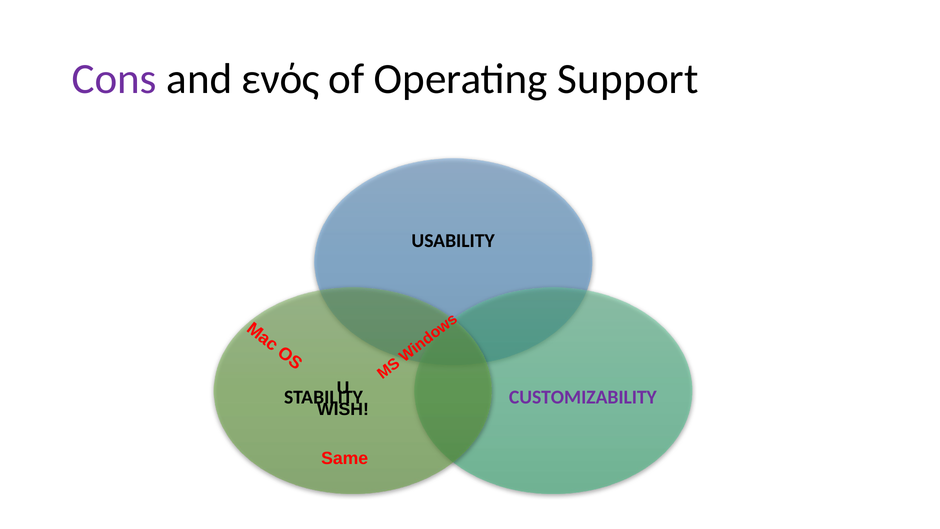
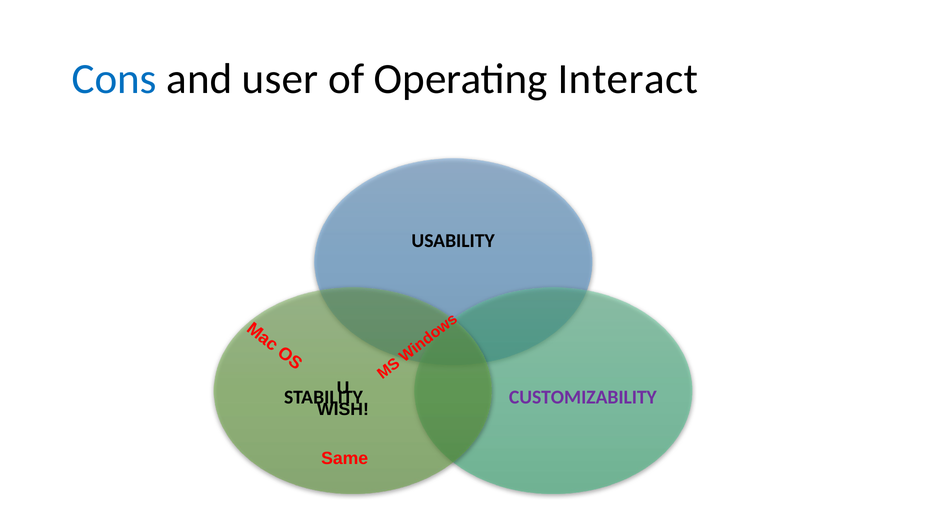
Cons colour: purple -> blue (114, 79)
ενός: ενός -> user (280, 79)
Support: Support -> Interact (628, 79)
